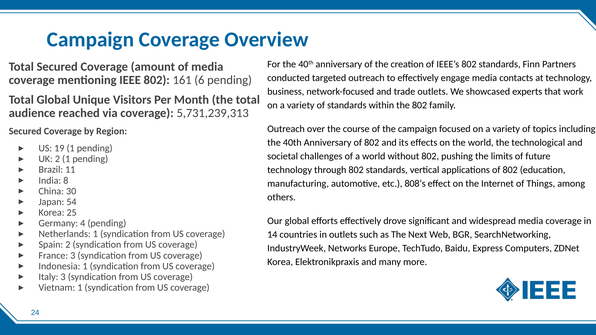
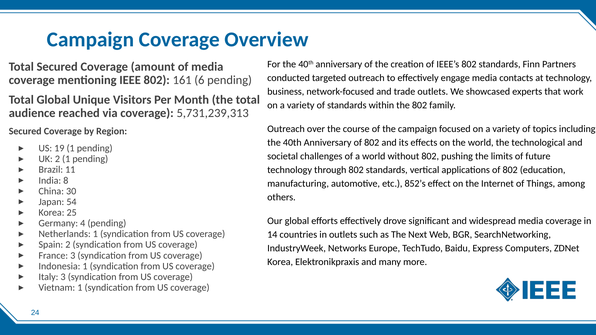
808’s: 808’s -> 852’s (415, 184)
